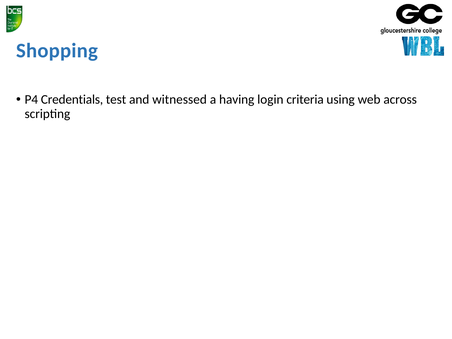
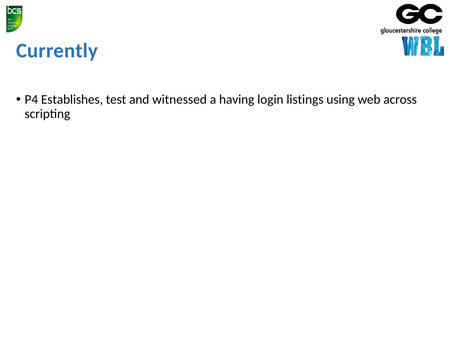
Shopping: Shopping -> Currently (57, 51)
Credentials: Credentials -> Establishes (72, 100)
criteria: criteria -> listings (305, 100)
